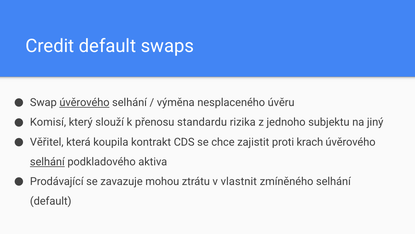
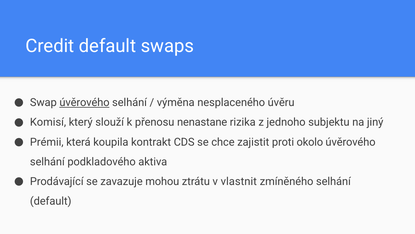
standardu: standardu -> nenastane (202, 122)
Věřitel: Věřitel -> Prémii (47, 142)
krach: krach -> okolo (310, 142)
selhání underline: present -> none (47, 161)
